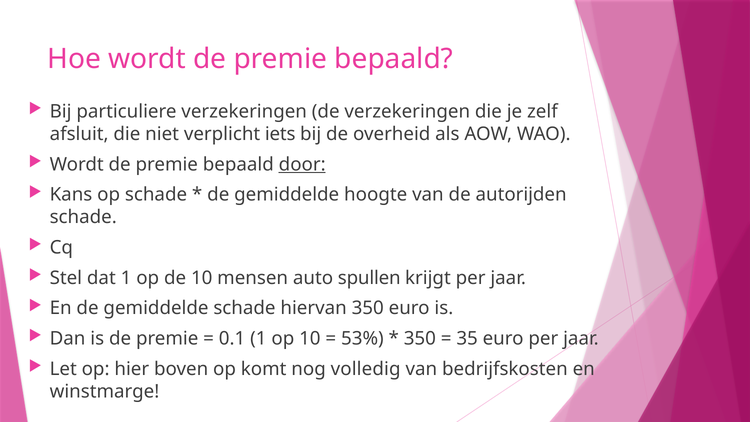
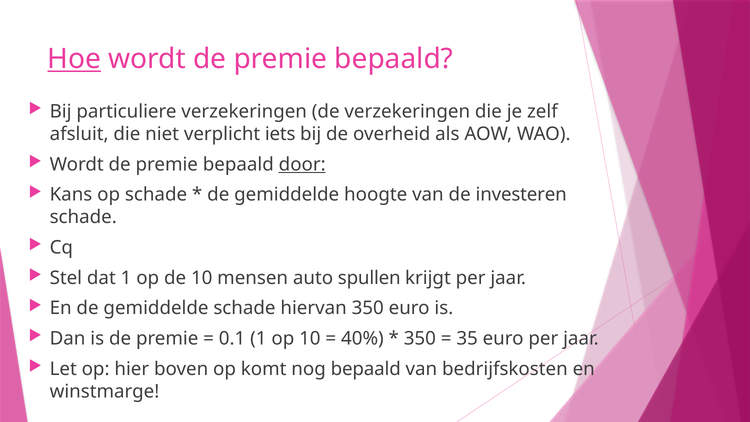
Hoe underline: none -> present (74, 59)
autorijden: autorijden -> investeren (521, 195)
53%: 53% -> 40% (362, 339)
nog volledig: volledig -> bepaald (366, 369)
